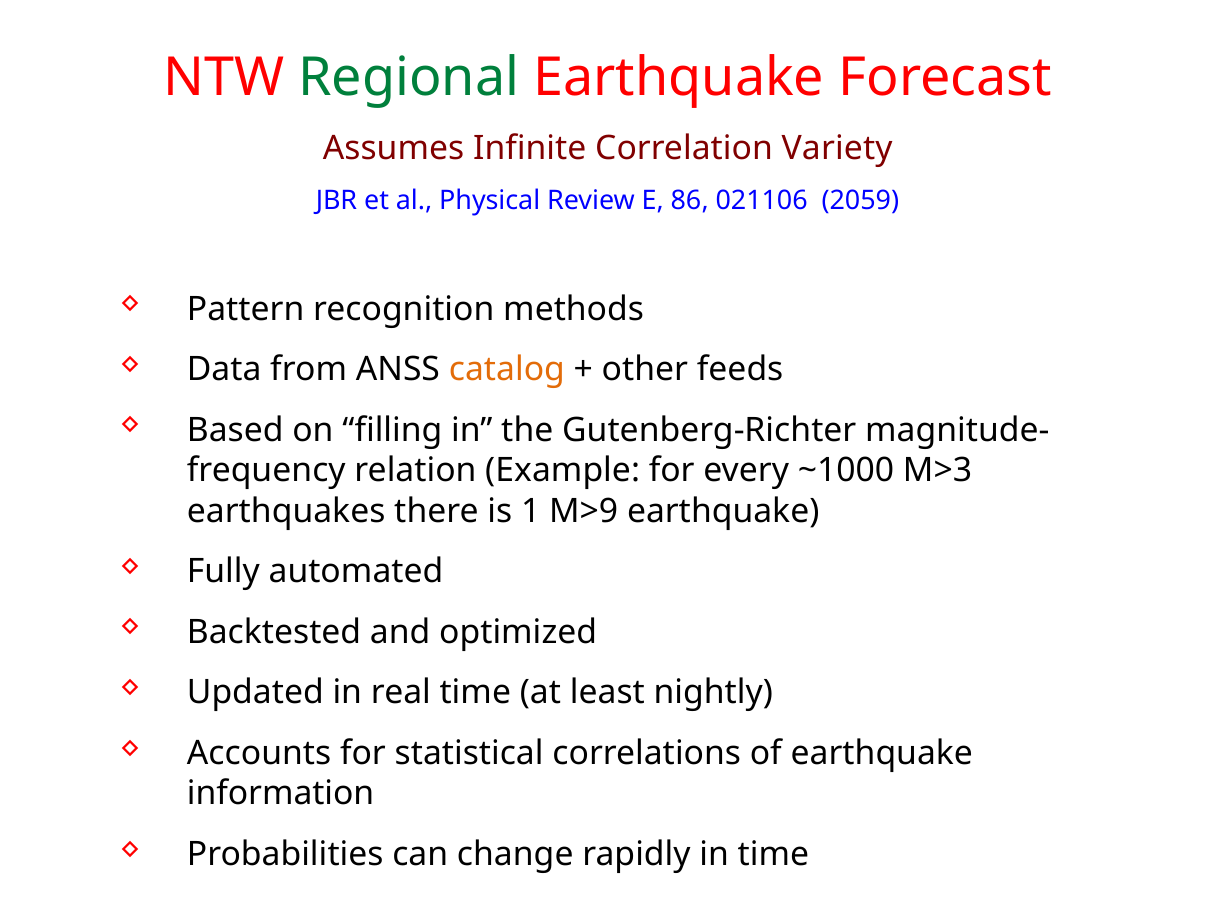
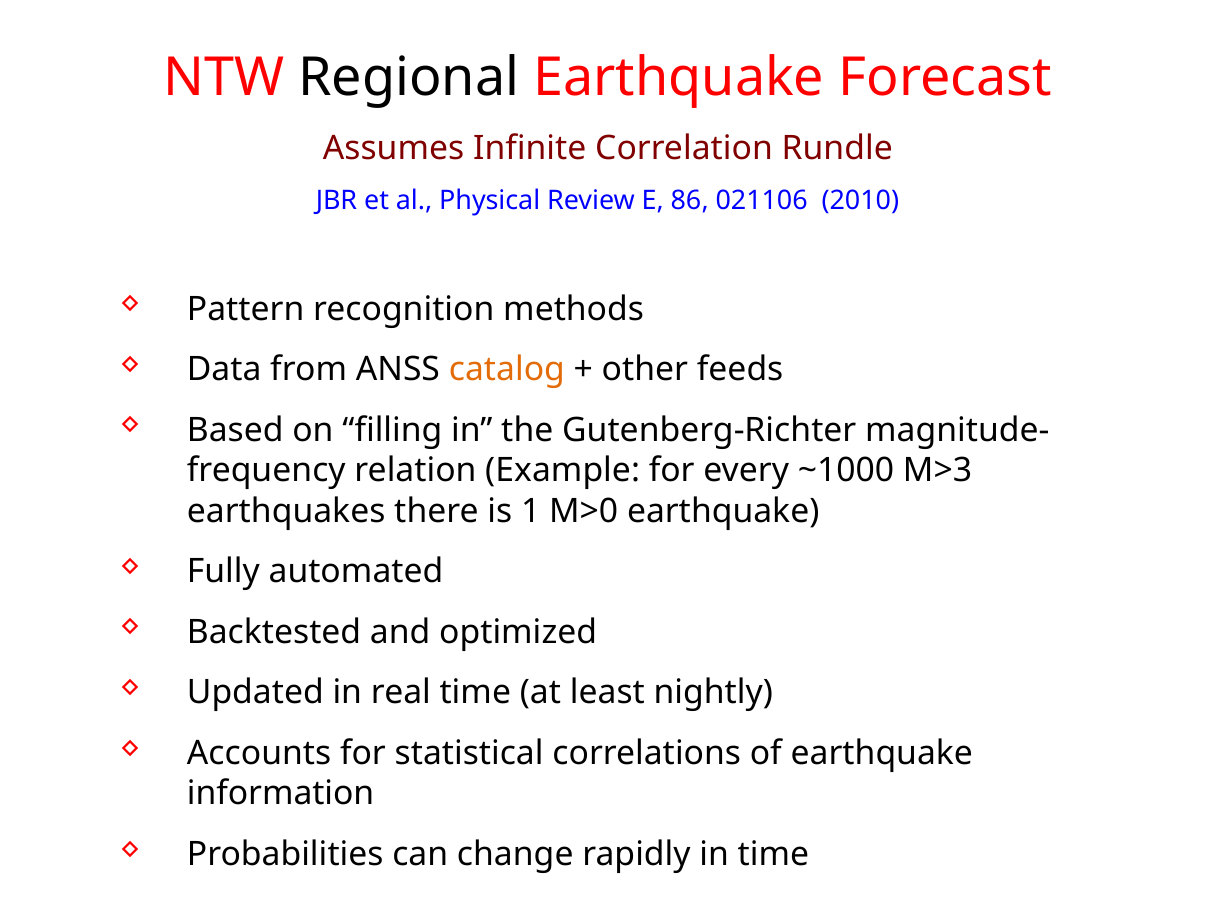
Regional colour: green -> black (409, 78)
Variety: Variety -> Rundle (837, 149)
2059: 2059 -> 2010 (860, 201)
M>9: M>9 -> M>0 (584, 511)
